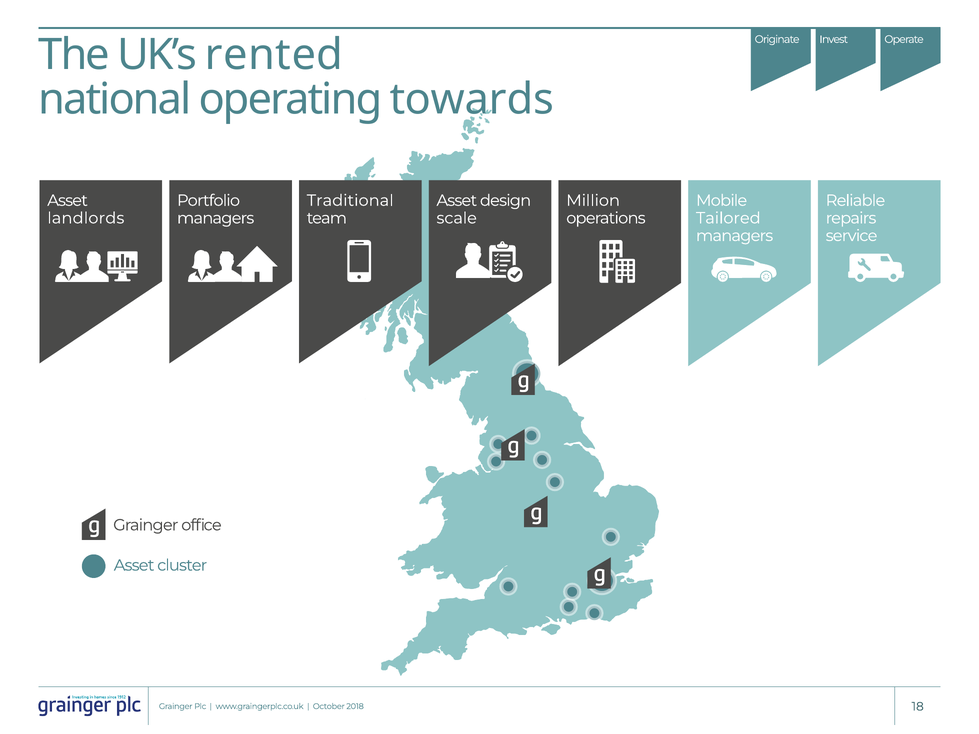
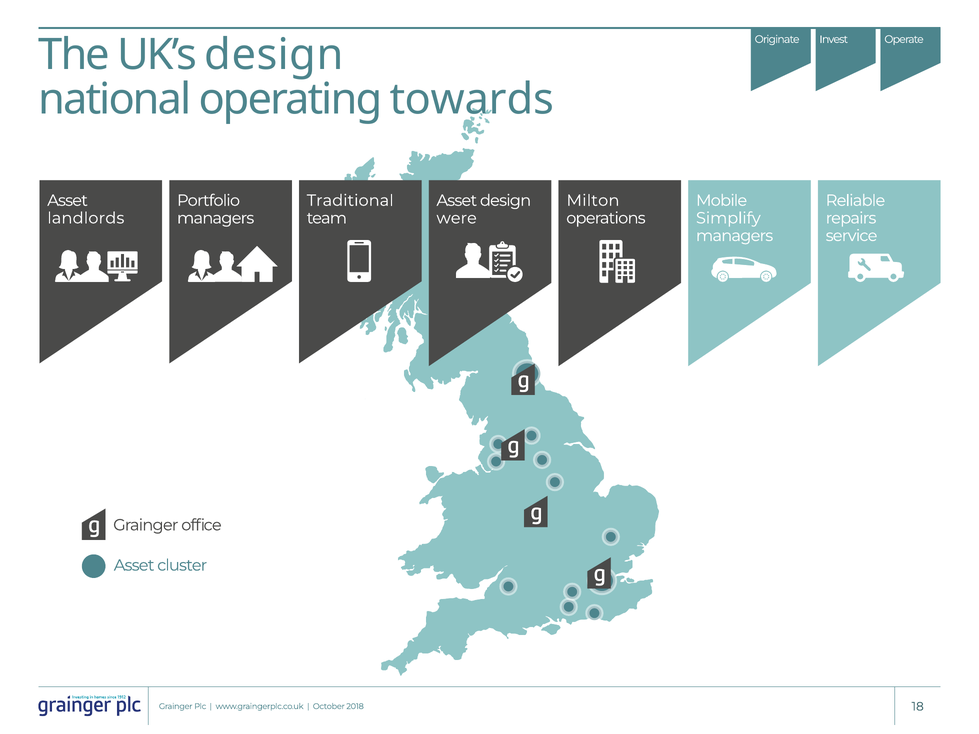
UK’s rented: rented -> design (274, 55)
Million: Million -> Milton (593, 201)
scale: scale -> were (457, 218)
Tailored: Tailored -> Simplify (728, 218)
